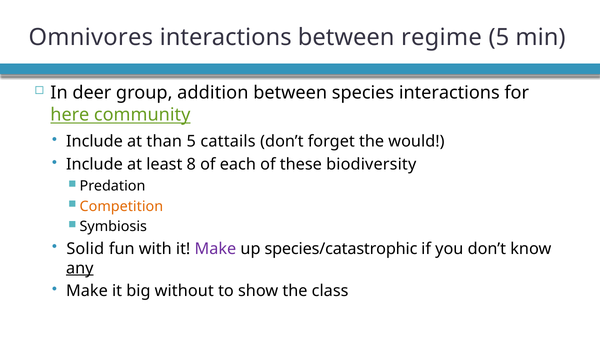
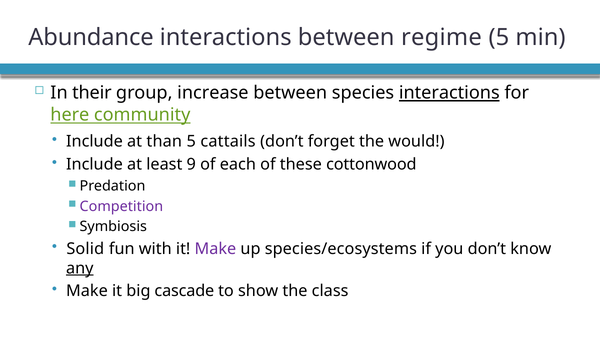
Omnivores: Omnivores -> Abundance (91, 37)
deer: deer -> their (92, 93)
addition: addition -> increase (213, 93)
interactions underline: none -> present (449, 93)
8: 8 -> 9 (191, 165)
biodiversity: biodiversity -> cottonwood (371, 165)
Competition colour: orange -> purple (121, 207)
species/catastrophic: species/catastrophic -> species/ecosystems (341, 249)
without: without -> cascade (184, 292)
